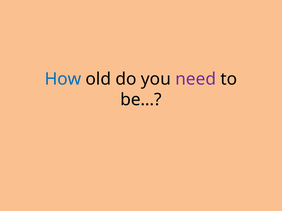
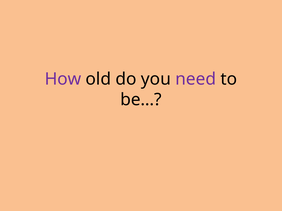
How colour: blue -> purple (63, 79)
